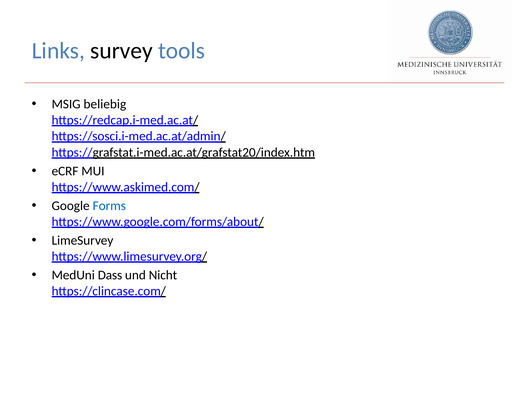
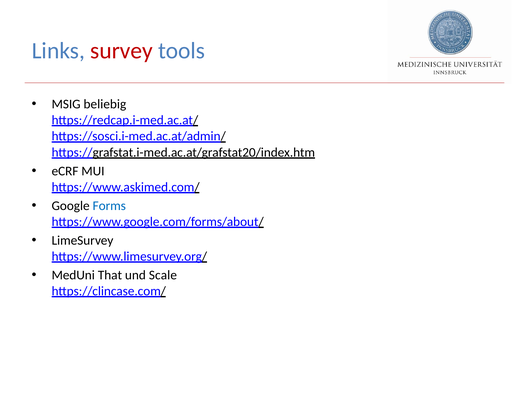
survey colour: black -> red (122, 51)
Dass: Dass -> That (110, 275)
Nicht: Nicht -> Scale (163, 275)
